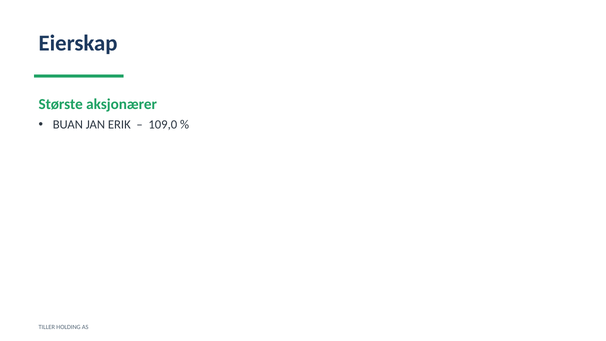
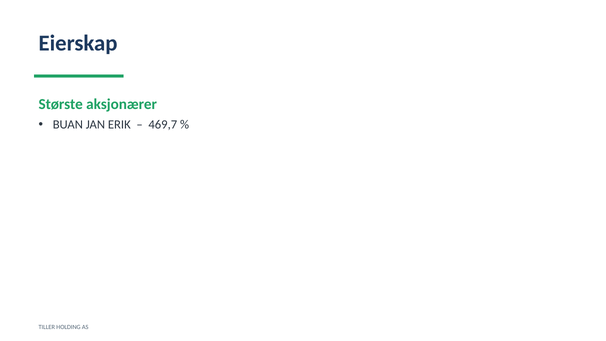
109,0: 109,0 -> 469,7 (163, 125)
